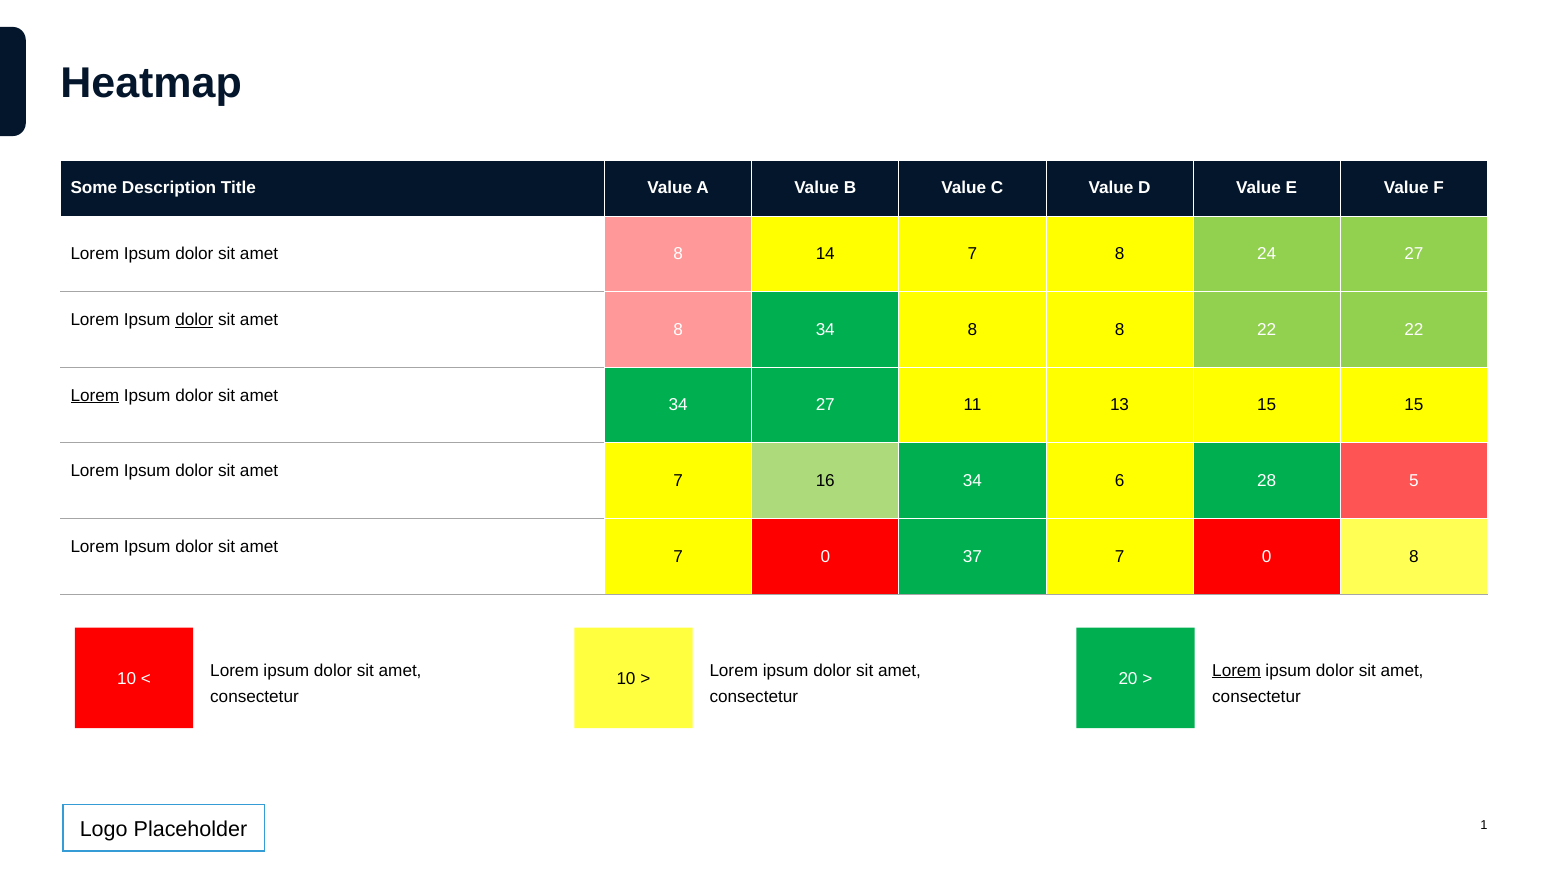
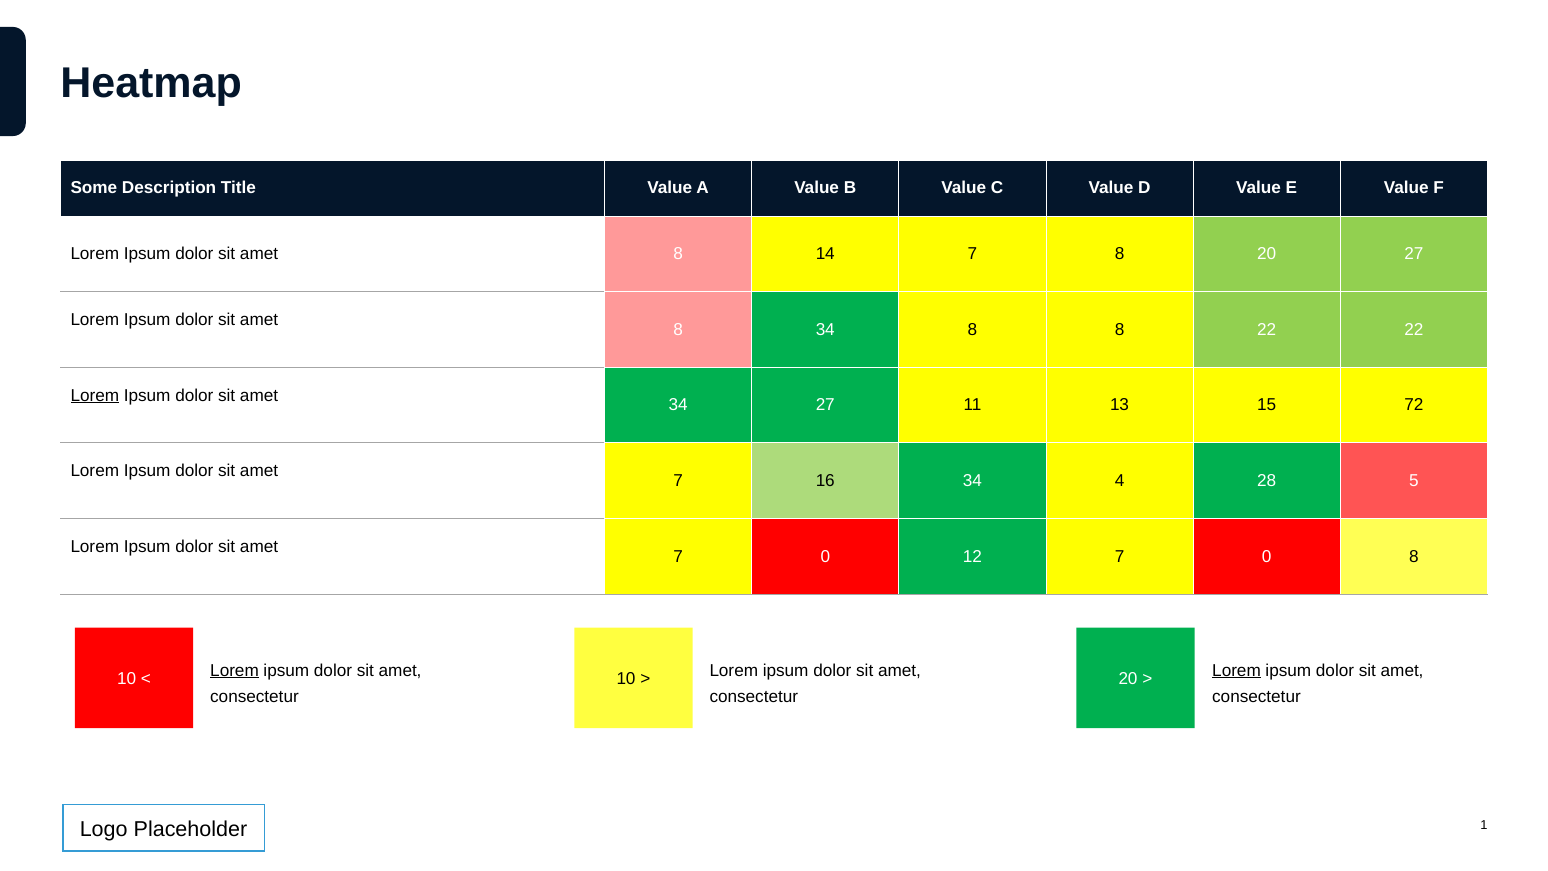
8 24: 24 -> 20 (1267, 254)
dolor underline: present -> none (194, 320)
15 15: 15 -> 72 (1414, 405)
6: 6 -> 4 (1120, 481)
37: 37 -> 12 (972, 556)
Lorem underline: none -> present (235, 670)
